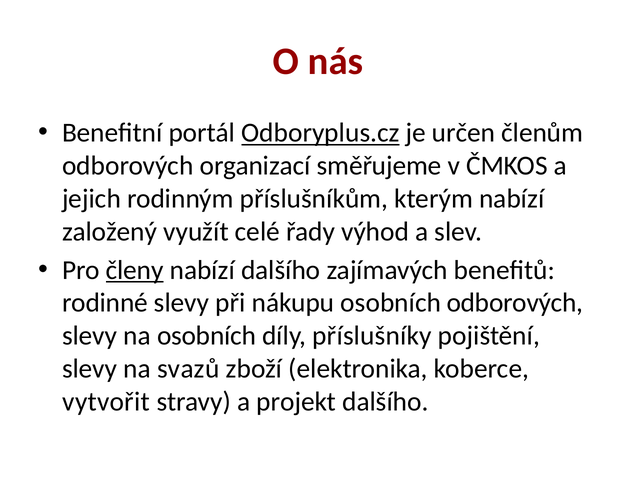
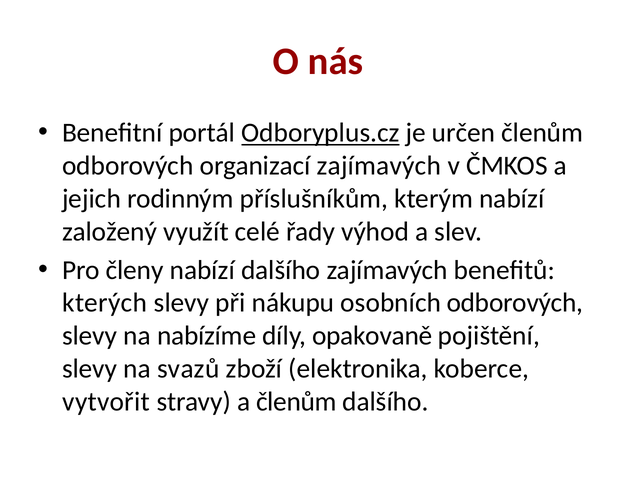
organizací směřujeme: směřujeme -> zajímavých (379, 166)
členy underline: present -> none (135, 270)
rodinné: rodinné -> kterých (105, 303)
na osobních: osobních -> nabízíme (207, 336)
příslušníky: příslušníky -> opakovaně (372, 336)
a projekt: projekt -> členům (296, 402)
